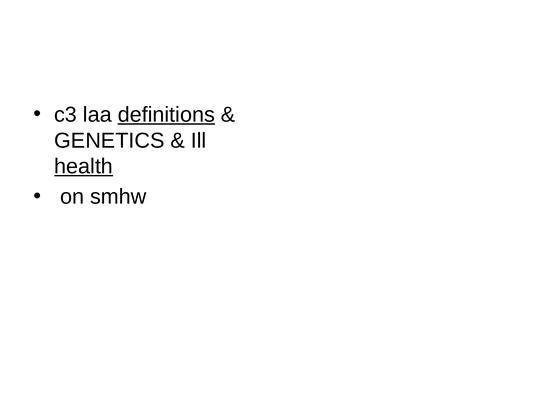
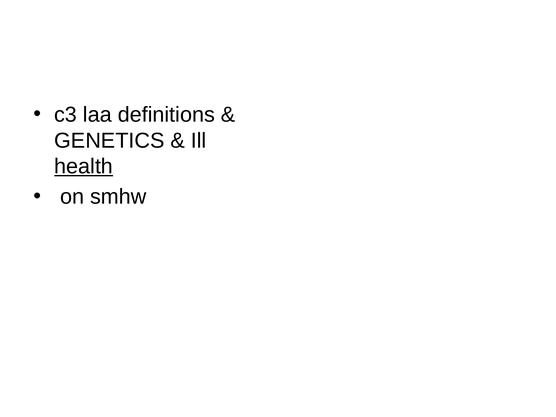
definitions underline: present -> none (166, 115)
